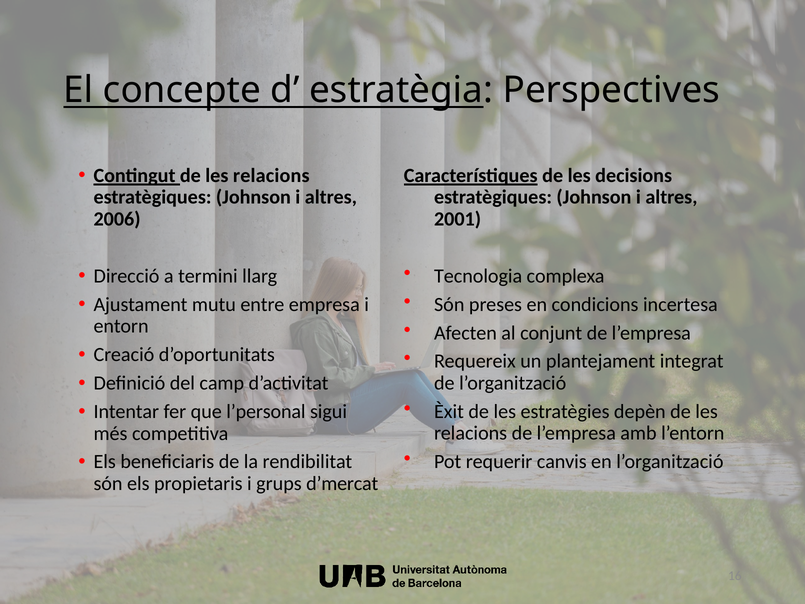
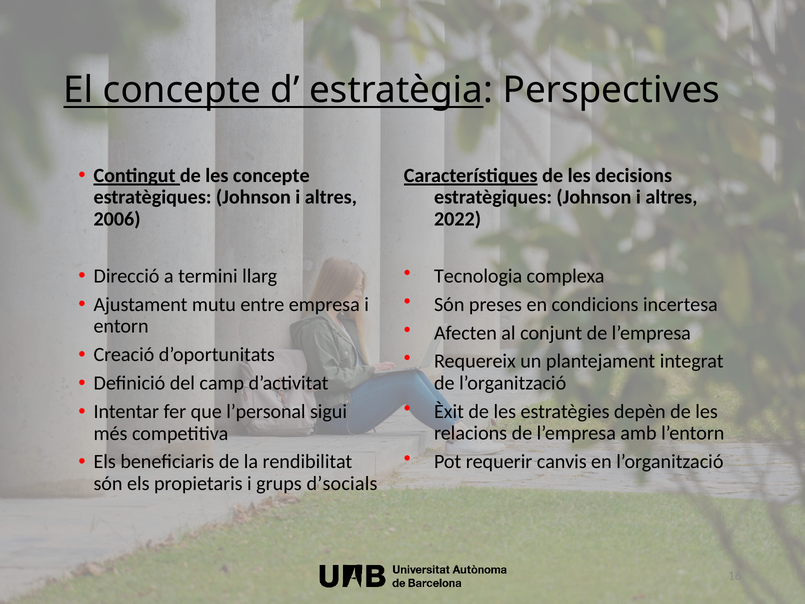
Contingut de les relacions: relacions -> concepte (271, 175)
2001: 2001 -> 2022 (458, 219)
d’mercat: d’mercat -> d’socials (342, 483)
